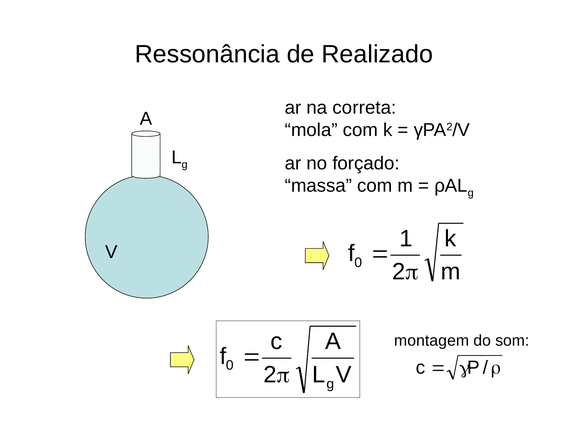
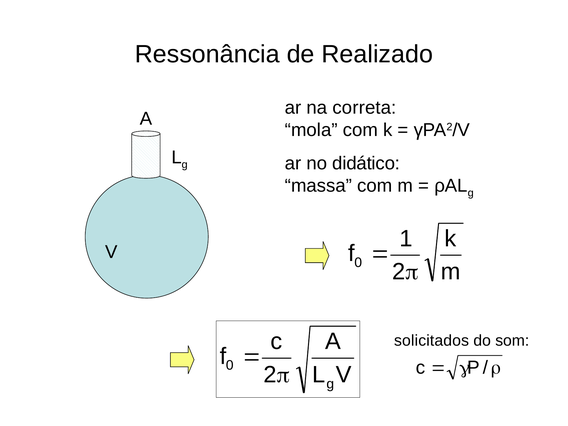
forçado: forçado -> didático (366, 163)
montagem: montagem -> solicitados (432, 341)
